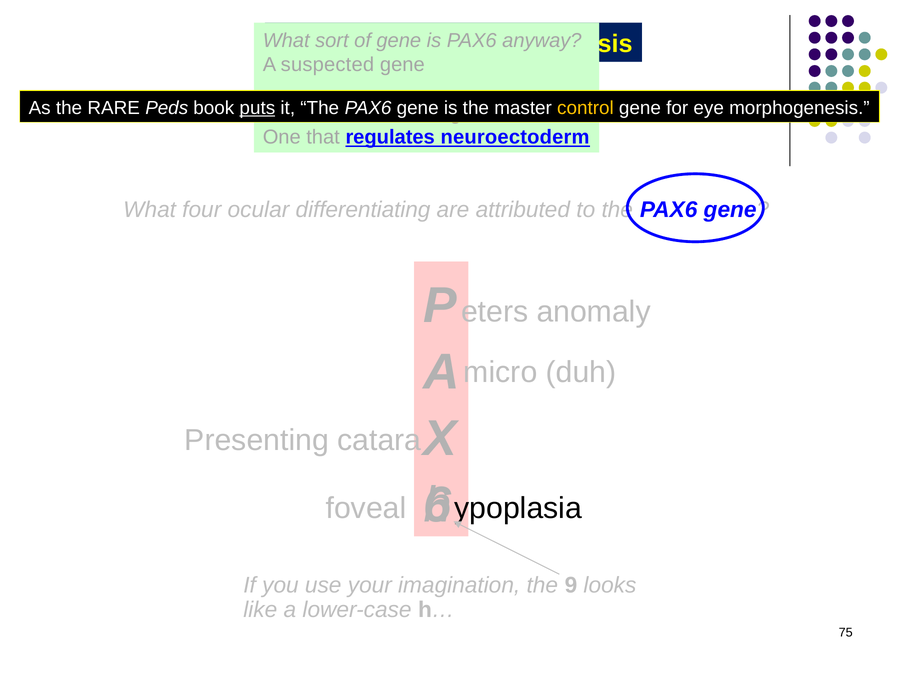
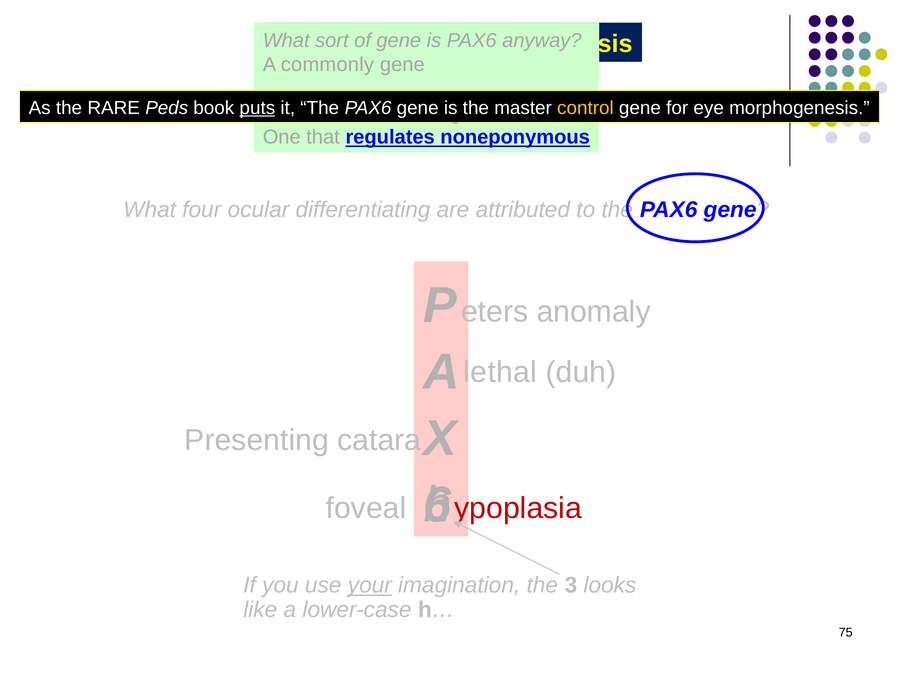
suspected: suspected -> commonly (327, 65)
neuroectoderm: neuroectoderm -> noneponymous (515, 137)
micro: micro -> lethal (500, 372)
ypoplasia colour: black -> red (518, 508)
your underline: none -> present (370, 586)
9: 9 -> 3 (571, 586)
